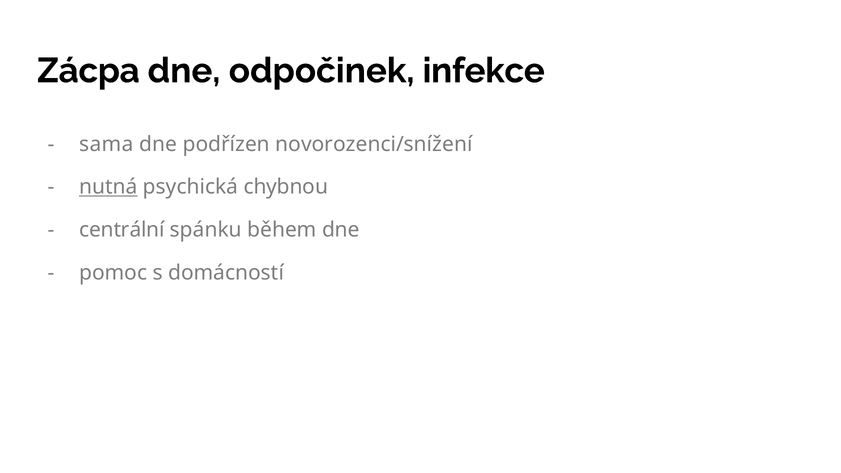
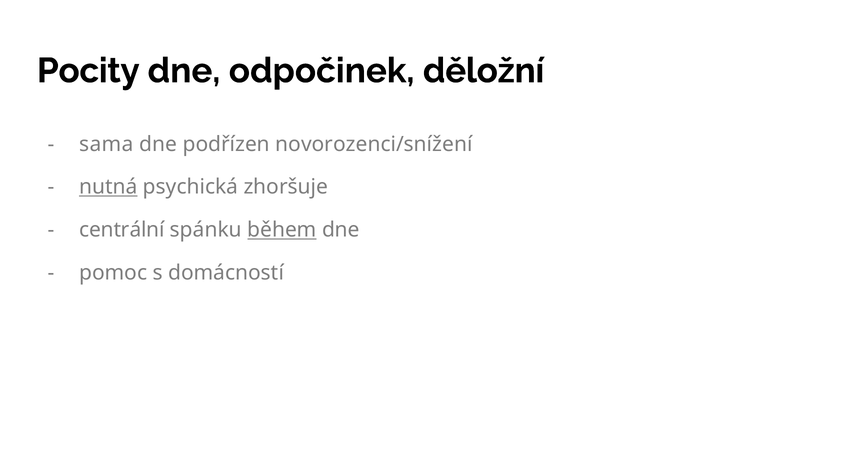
Zácpa: Zácpa -> Pocity (88, 71)
infekce: infekce -> děložní (484, 71)
chybnou: chybnou -> zhoršuje (286, 187)
během underline: none -> present (282, 230)
